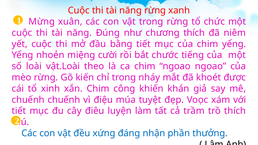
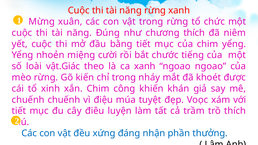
vật.Loài: vật.Loài -> vật.Giác (63, 66)
ca chim: chim -> xanh (145, 66)
